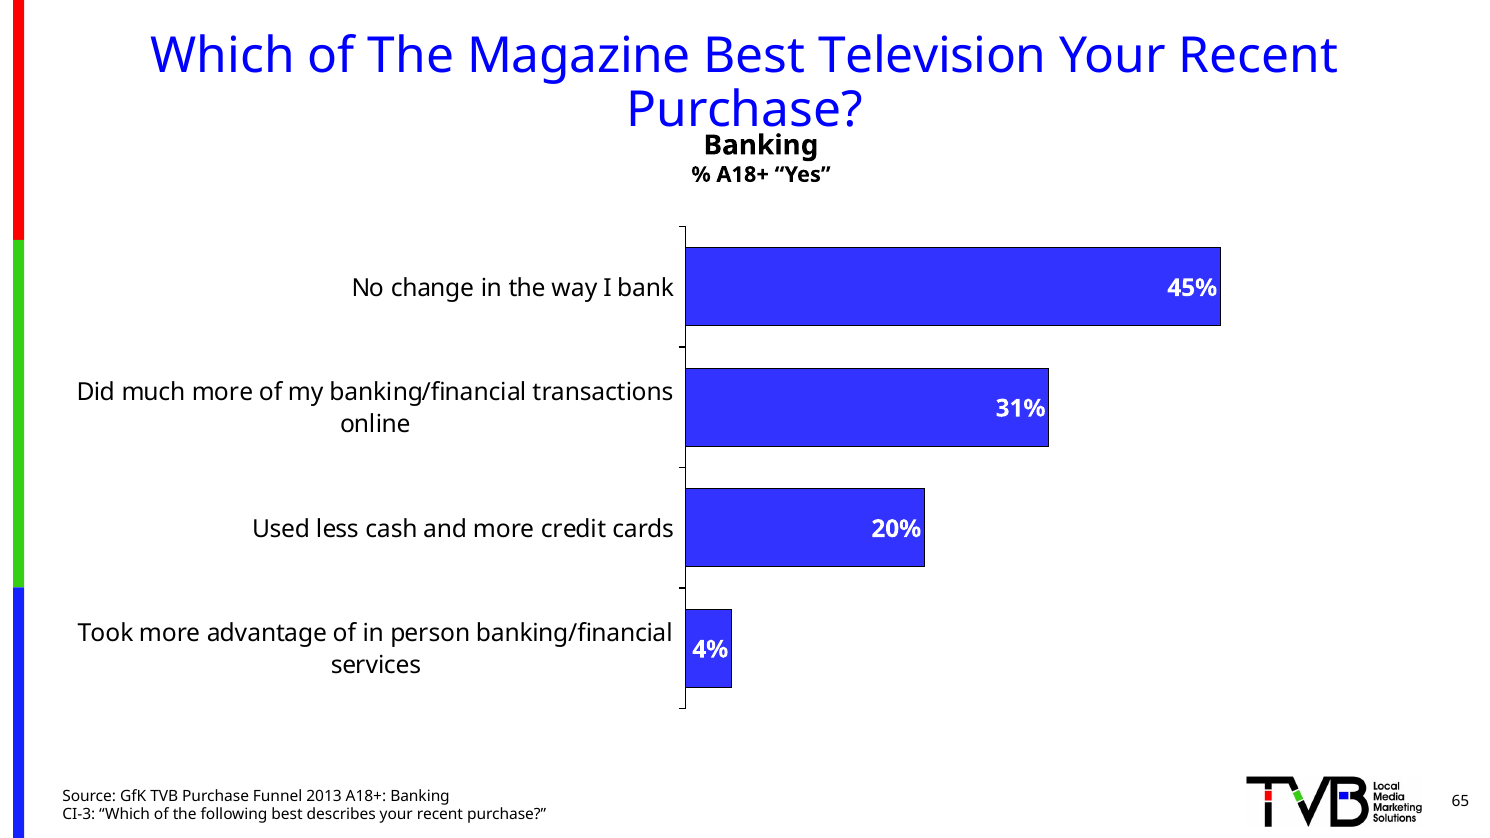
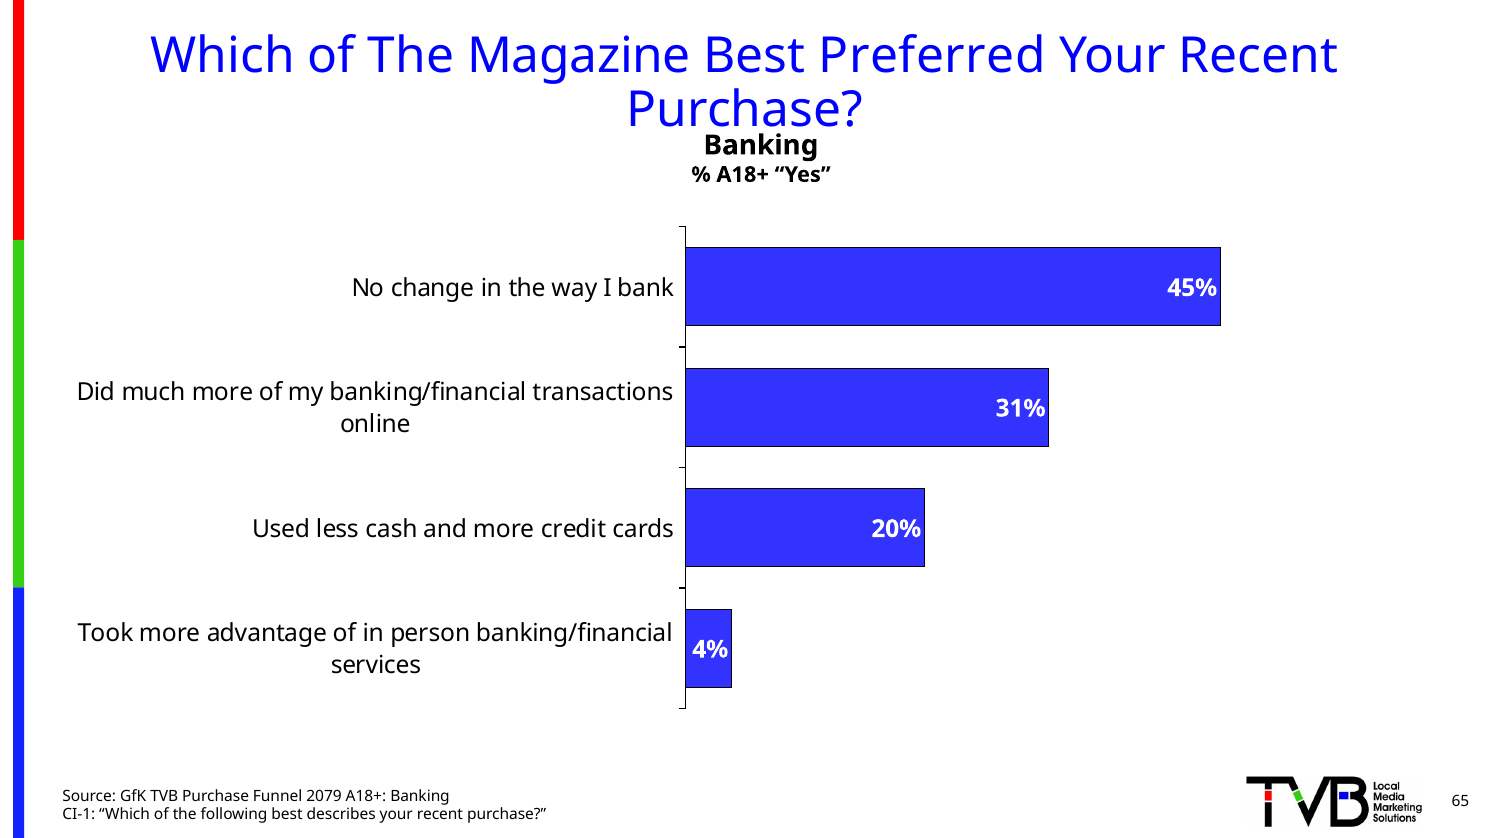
Television: Television -> Preferred (932, 56)
2013: 2013 -> 2079 (324, 796)
CI-3: CI-3 -> CI-1 (79, 815)
